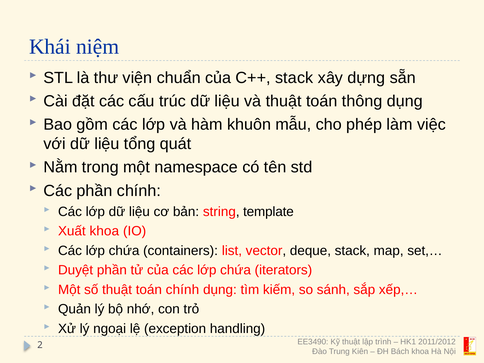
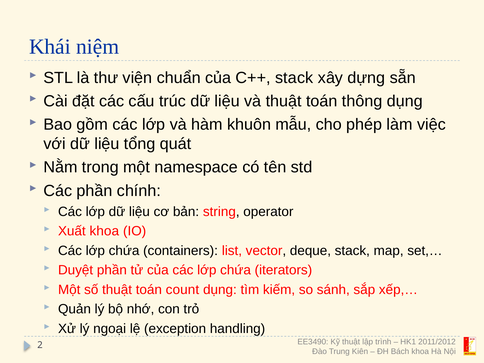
template: template -> operator (268, 212)
toán chính: chính -> count (182, 290)
